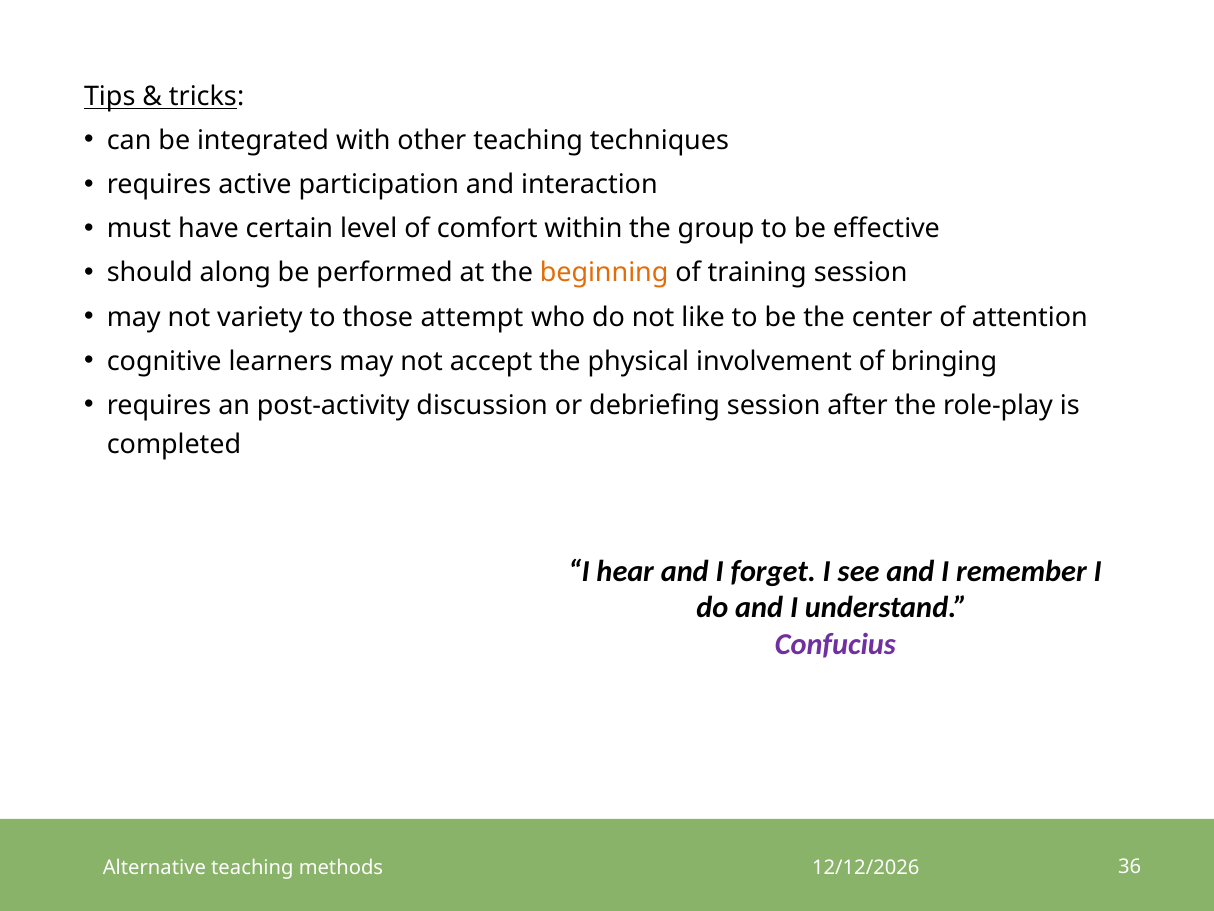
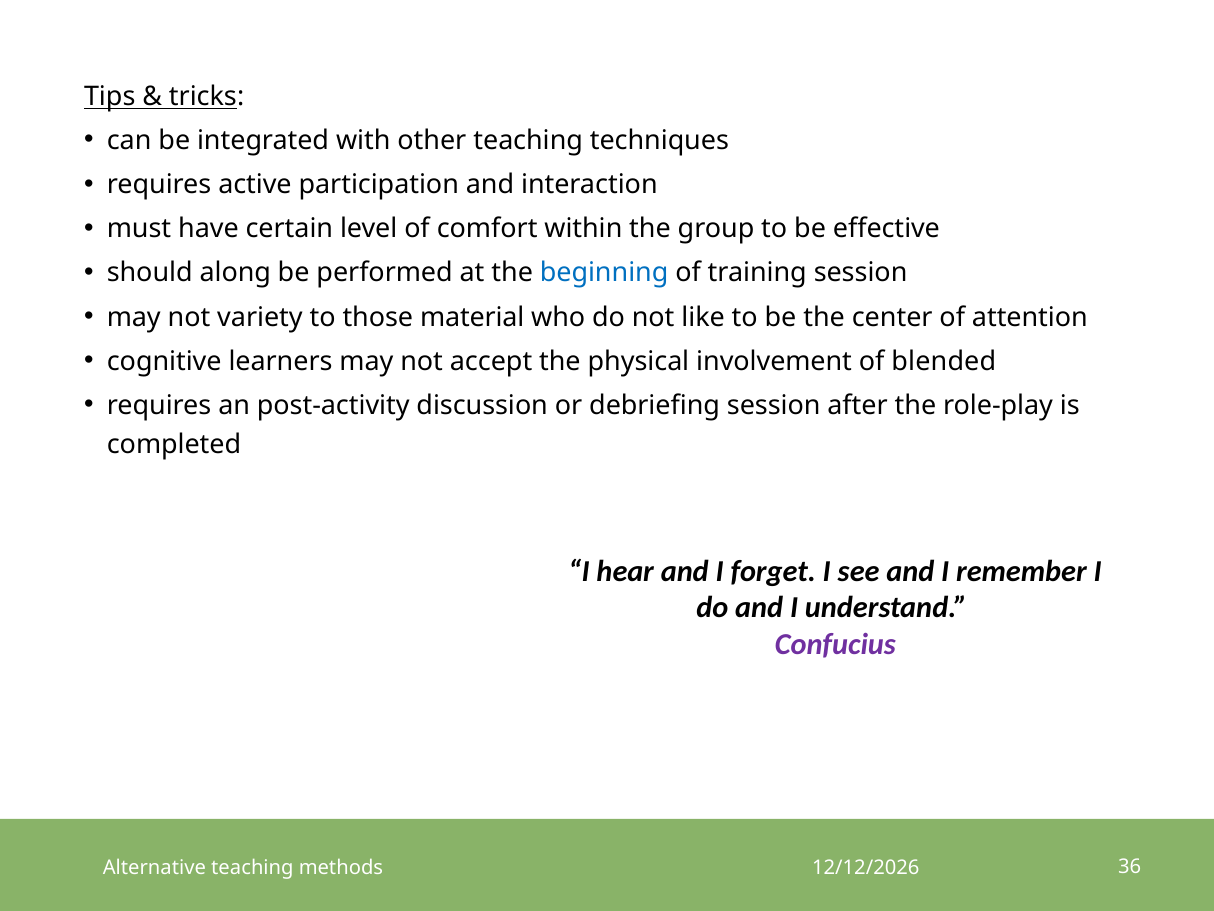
beginning colour: orange -> blue (604, 273)
attempt: attempt -> material (472, 317)
bringing: bringing -> blended (944, 361)
